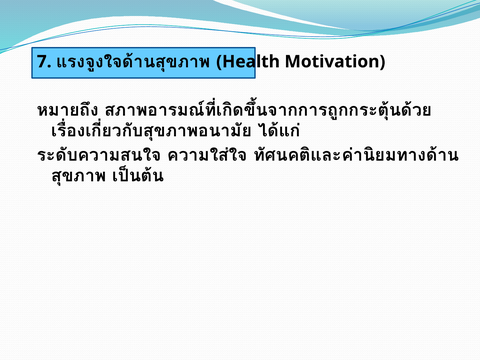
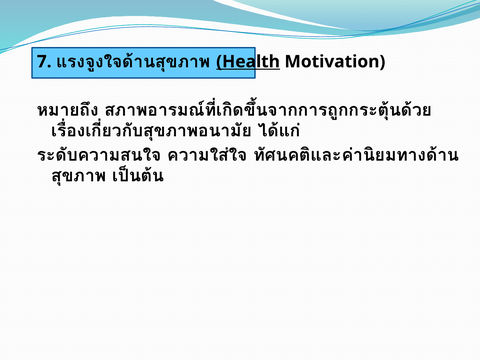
Health underline: none -> present (248, 62)
